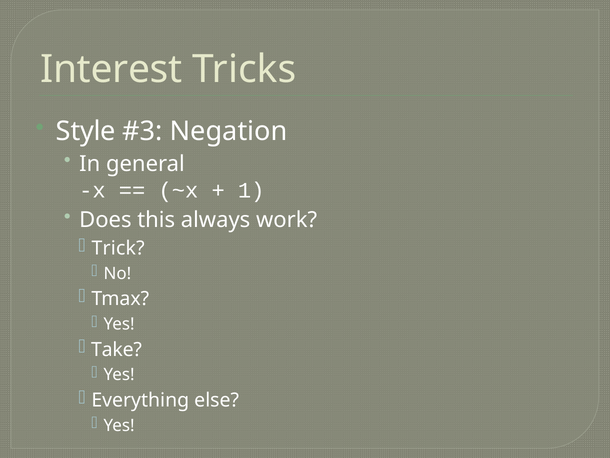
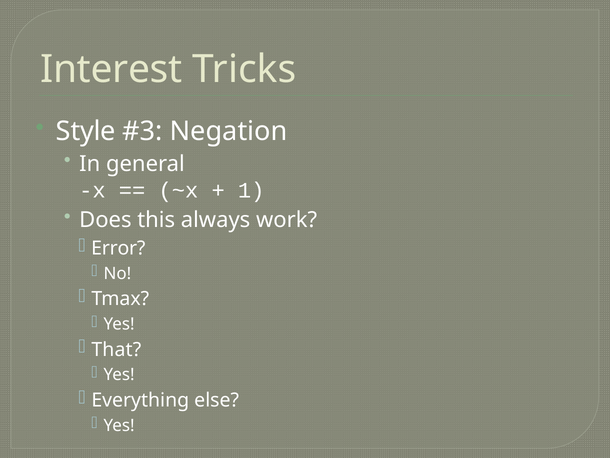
Trick: Trick -> Error (118, 248)
Take: Take -> That (116, 349)
